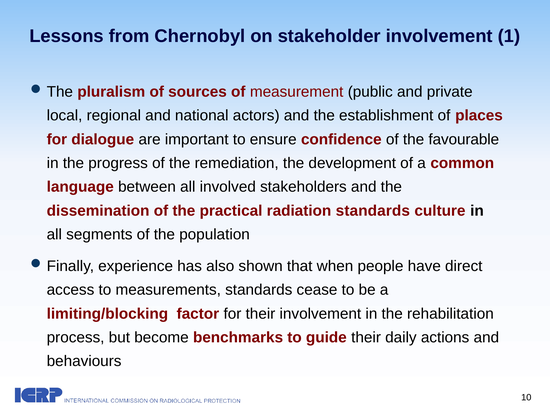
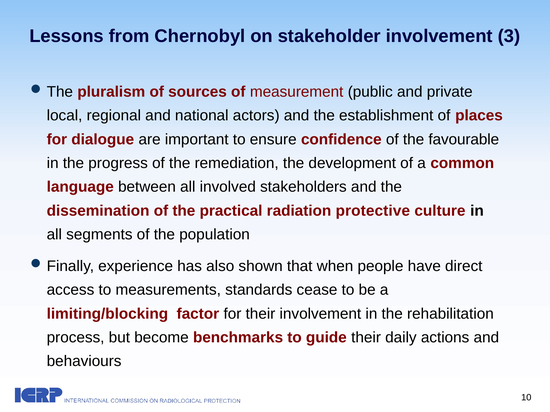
1: 1 -> 3 (509, 36)
radiation standards: standards -> protective (373, 211)
